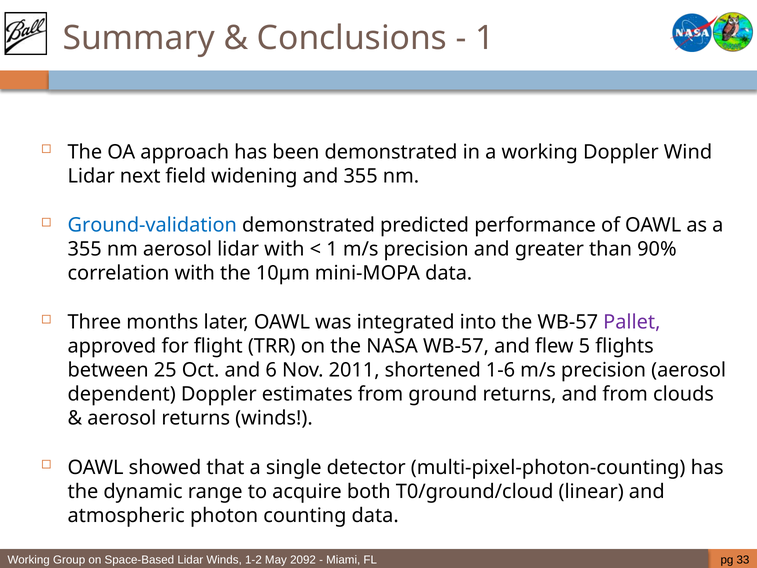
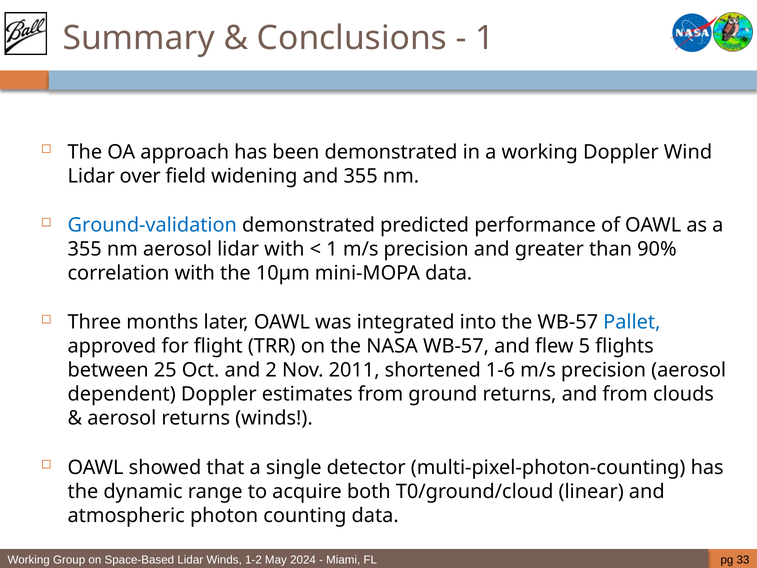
next: next -> over (140, 176)
Pallet colour: purple -> blue (632, 322)
6: 6 -> 2 (271, 370)
2092: 2092 -> 2024 (303, 560)
